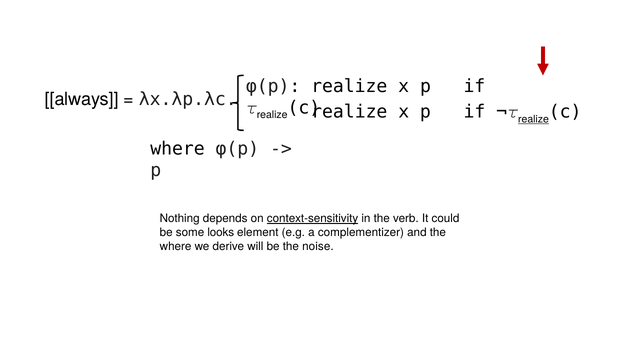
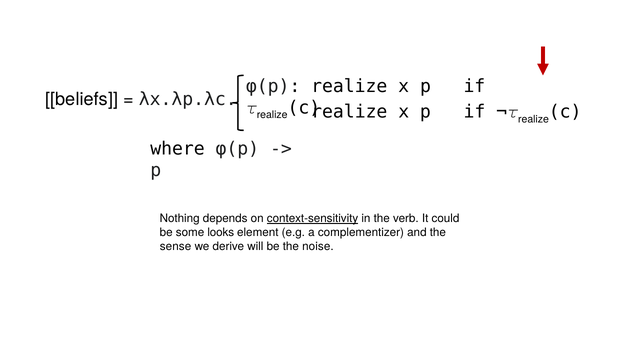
always: always -> beliefs (82, 99)
realize underline: present -> none (533, 119)
where: where -> sense (176, 246)
